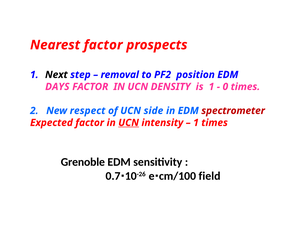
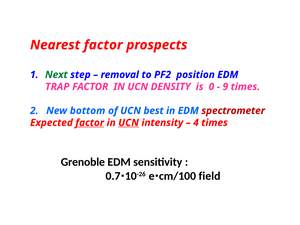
Next colour: black -> green (56, 75)
DAYS: DAYS -> TRAP (57, 87)
is 1: 1 -> 0 (211, 87)
0: 0 -> 9 (225, 87)
respect: respect -> bottom (88, 111)
side: side -> best (154, 111)
factor underline: none -> present (90, 123)
1: 1 -> 4 (196, 123)
